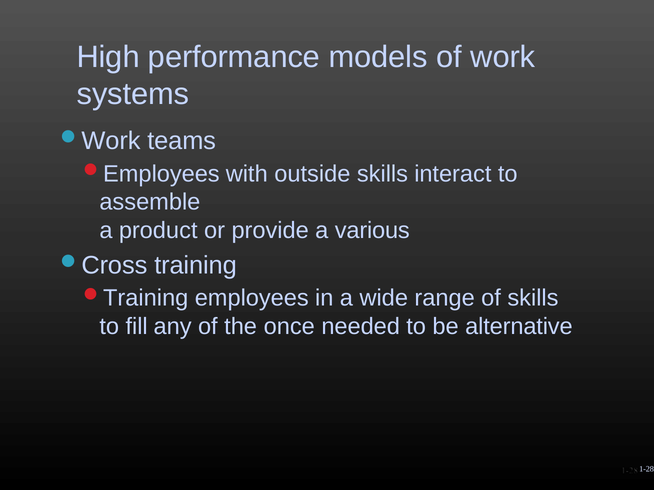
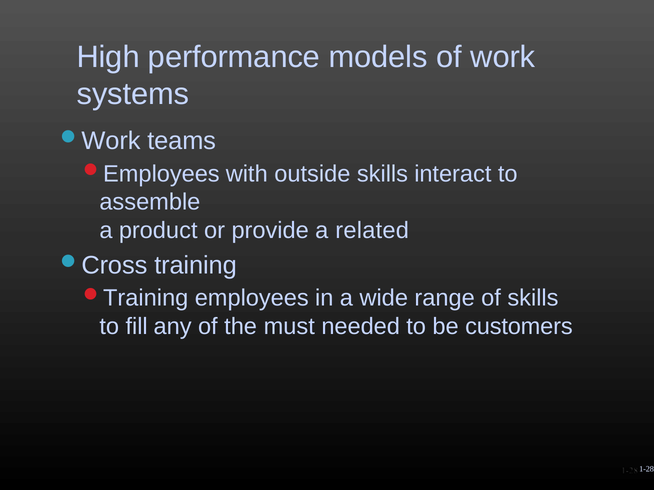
various: various -> related (372, 231)
once: once -> must (289, 327)
alternative: alternative -> customers (519, 327)
